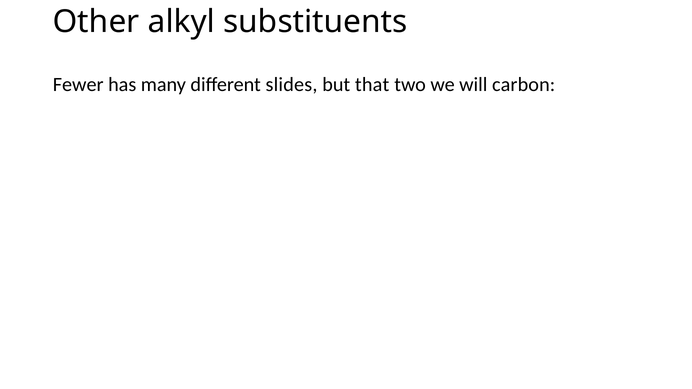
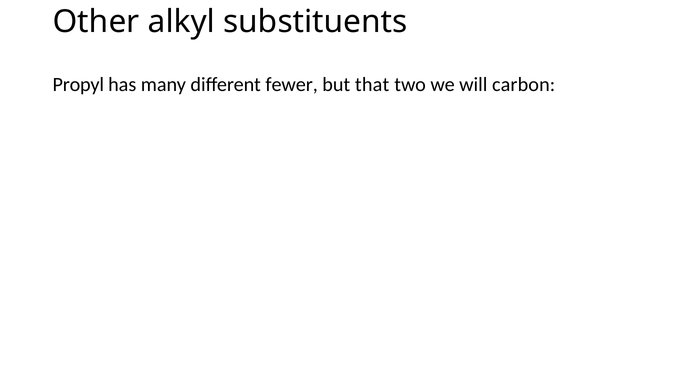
Fewer: Fewer -> Propyl (78, 85)
slides: slides -> fewer (292, 85)
